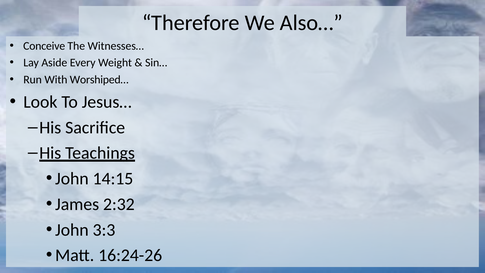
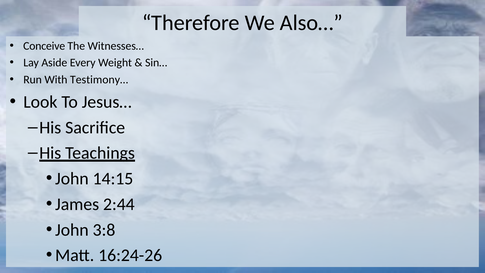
Worshiped…: Worshiped… -> Testimony… (99, 80)
2:32: 2:32 -> 2:44 (119, 204)
3:3: 3:3 -> 3:8 (104, 230)
